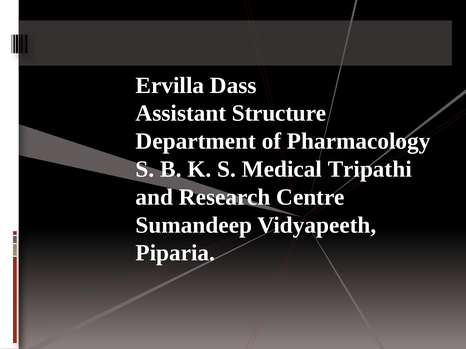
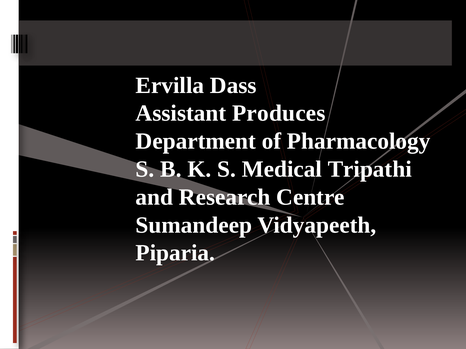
Structure: Structure -> Produces (279, 113)
